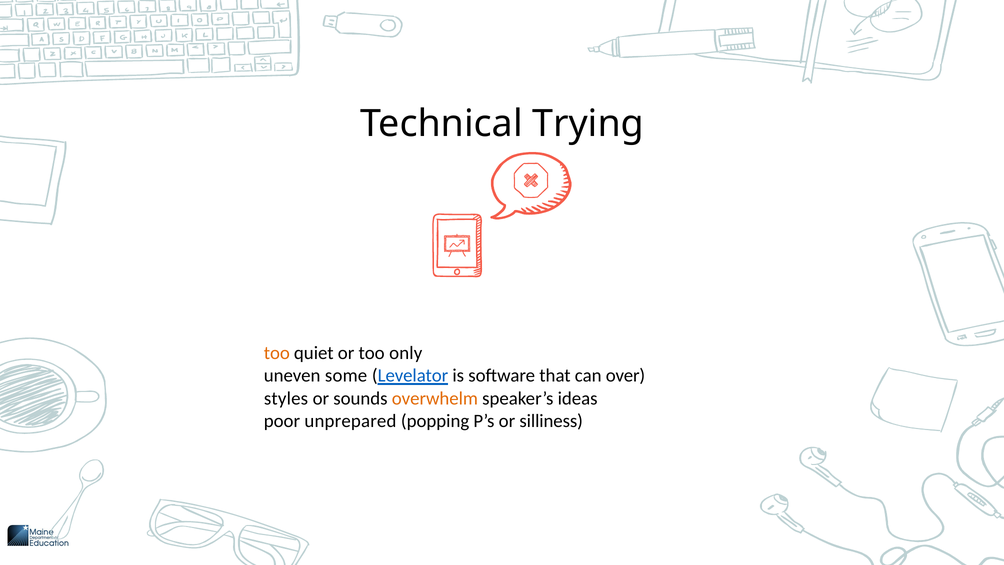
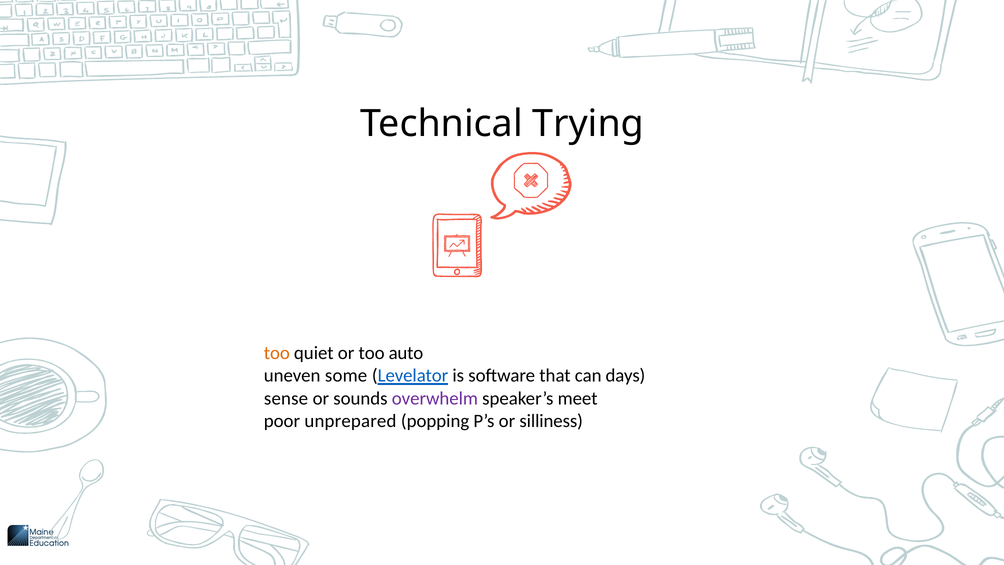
only: only -> auto (406, 353)
over: over -> days (625, 375)
styles: styles -> sense (286, 398)
overwhelm colour: orange -> purple (435, 398)
ideas: ideas -> meet (578, 398)
